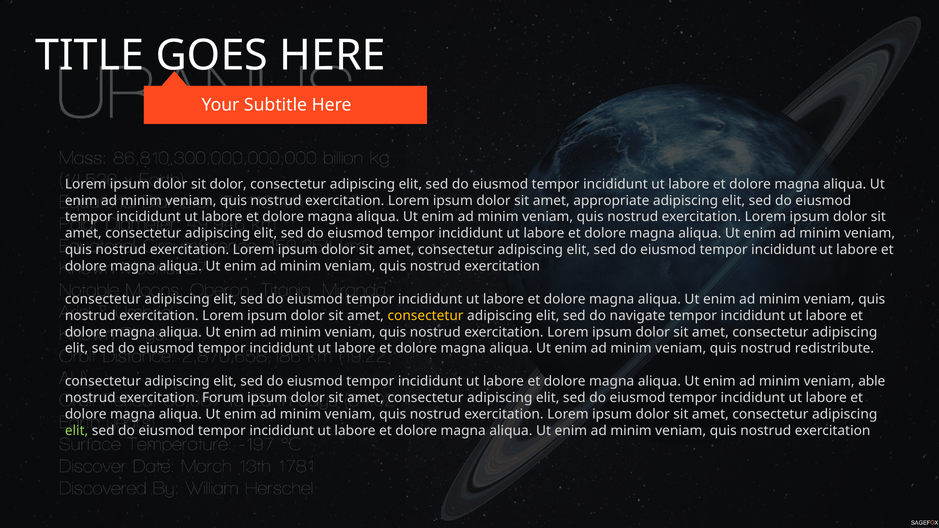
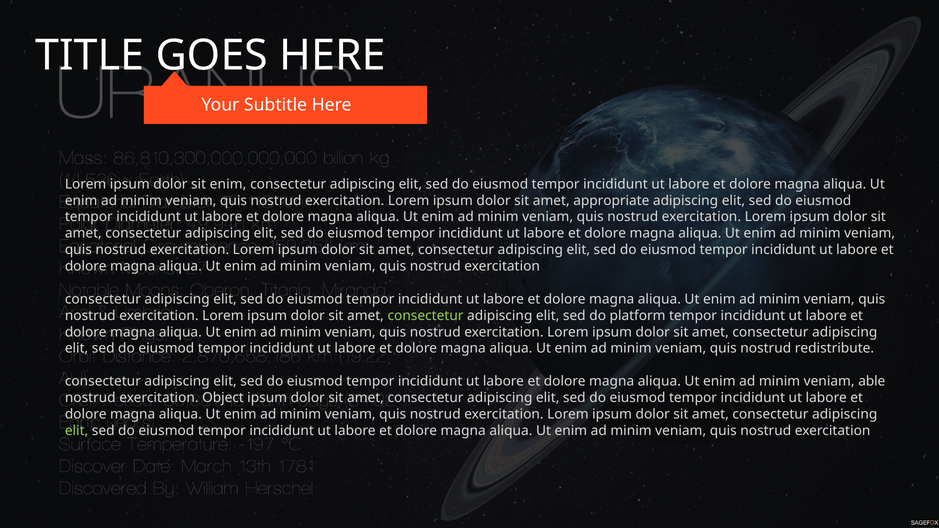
sit dolor: dolor -> enim (228, 184)
consectetur colour: yellow -> light green (426, 316)
navigate: navigate -> platform (638, 316)
Forum: Forum -> Object (223, 398)
